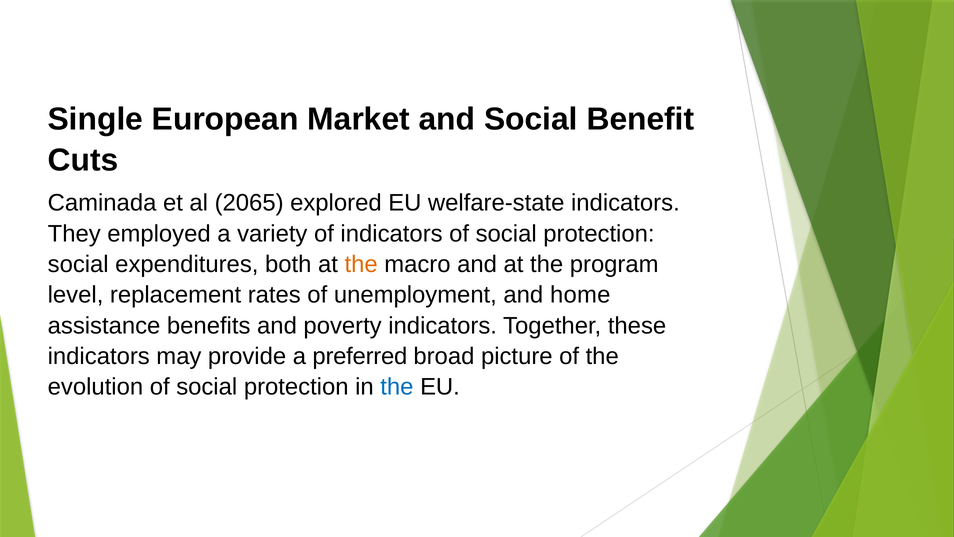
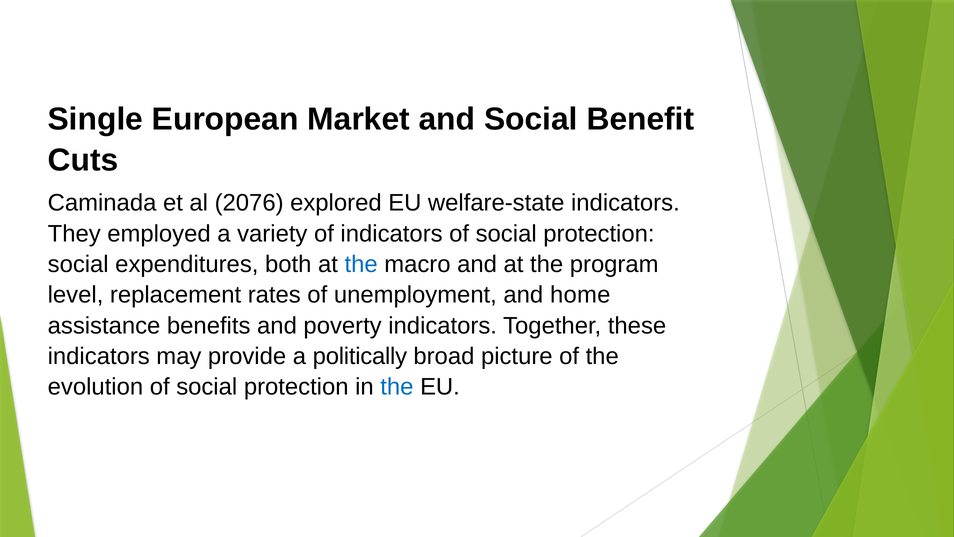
2065: 2065 -> 2076 (249, 203)
the colour: orange -> blue (361, 264)
preferred: preferred -> politically (360, 356)
